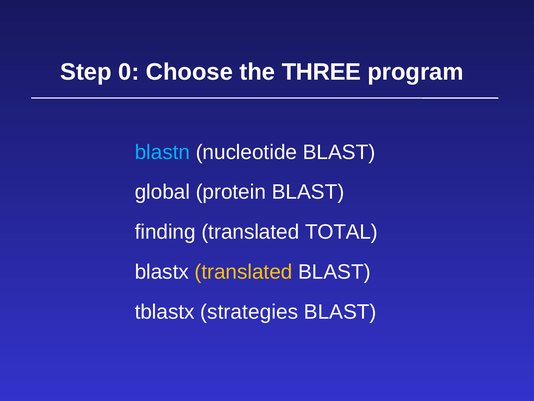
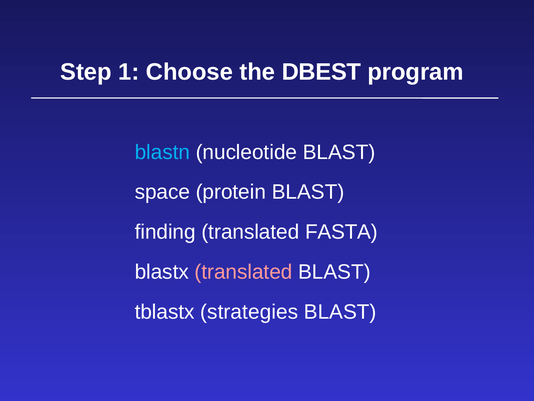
0: 0 -> 1 (129, 72)
THREE: THREE -> DBEST (321, 72)
global: global -> space (162, 192)
TOTAL: TOTAL -> FASTA (341, 232)
translated colour: yellow -> pink (243, 272)
